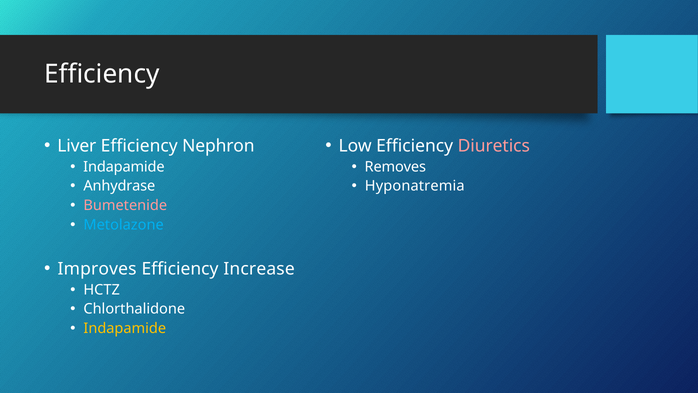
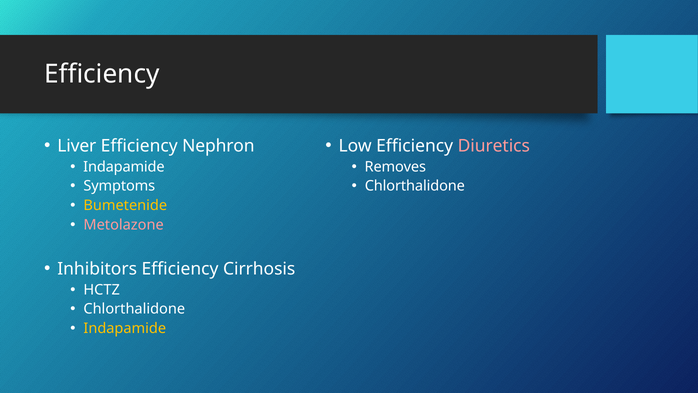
Anhydrase: Anhydrase -> Symptoms (119, 186)
Hyponatremia: Hyponatremia -> Chlorthalidone (415, 186)
Bumetenide colour: pink -> yellow (125, 205)
Metolazone colour: light blue -> pink (124, 225)
Improves: Improves -> Inhibitors (97, 269)
Increase: Increase -> Cirrhosis (259, 269)
